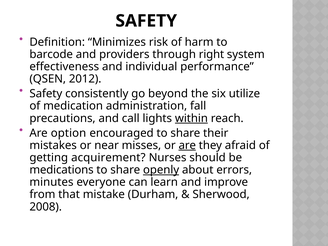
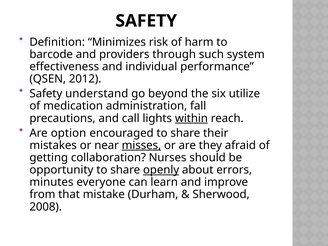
right: right -> such (211, 54)
consistently: consistently -> understand (97, 94)
misses underline: none -> present (141, 145)
are underline: present -> none (187, 145)
acquirement: acquirement -> collaboration (108, 158)
medications: medications -> opportunity (61, 170)
